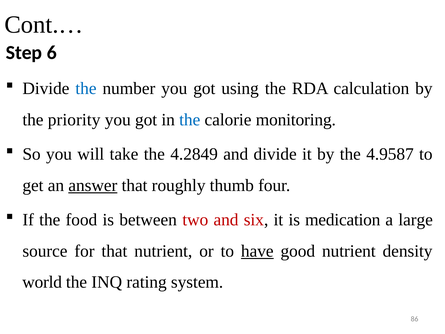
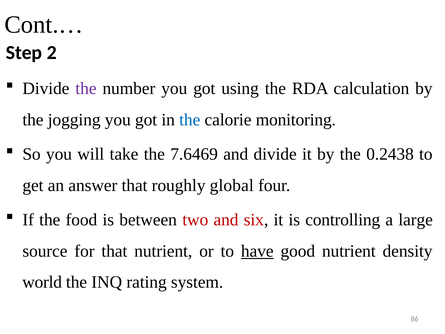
6: 6 -> 2 (52, 53)
the colour: blue -> purple (86, 88)
priority: priority -> jogging (74, 120)
4.2849: 4.2849 -> 7.6469 (194, 154)
4.9587: 4.9587 -> 0.2438 (390, 154)
answer underline: present -> none (93, 185)
thumb: thumb -> global (232, 185)
medication: medication -> controlling (343, 220)
